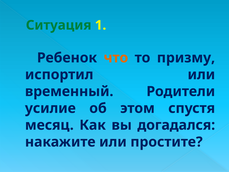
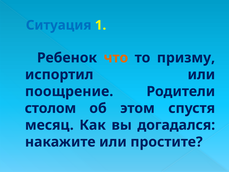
Ситуация colour: green -> blue (59, 25)
временный: временный -> поощрение (69, 91)
усилие: усилие -> столом (50, 108)
